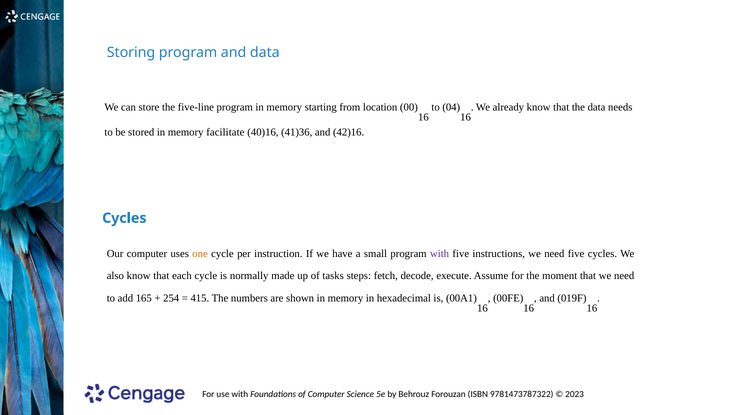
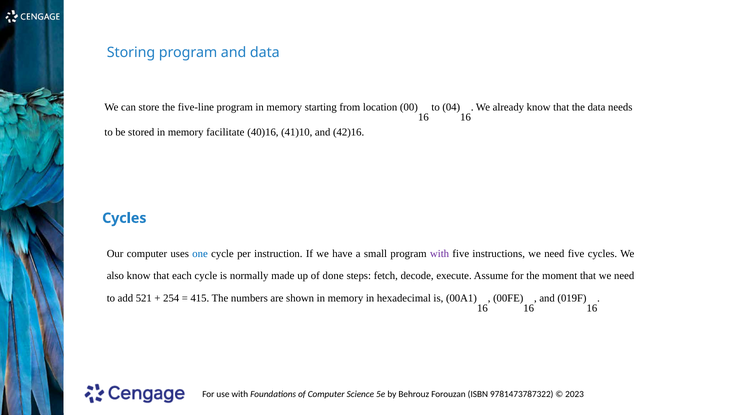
41)36: 41)36 -> 41)10 (297, 132)
one colour: orange -> blue (200, 254)
tasks: tasks -> done (333, 276)
165: 165 -> 521 (144, 298)
